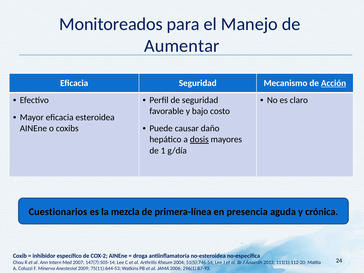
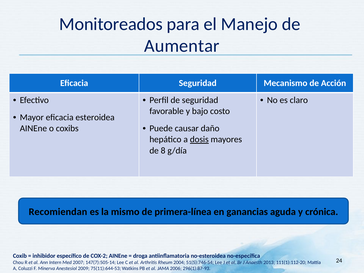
Acción underline: present -> none (334, 83)
1: 1 -> 8 (163, 151)
Cuestionarios: Cuestionarios -> Recomiendan (58, 212)
mezcla: mezcla -> mismo (125, 212)
presencia: presencia -> ganancias (247, 212)
